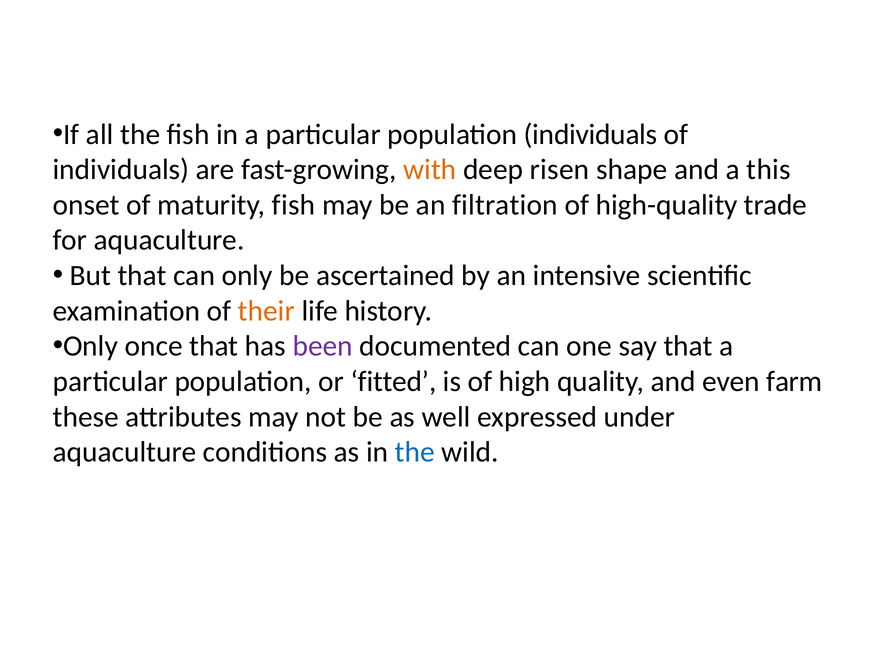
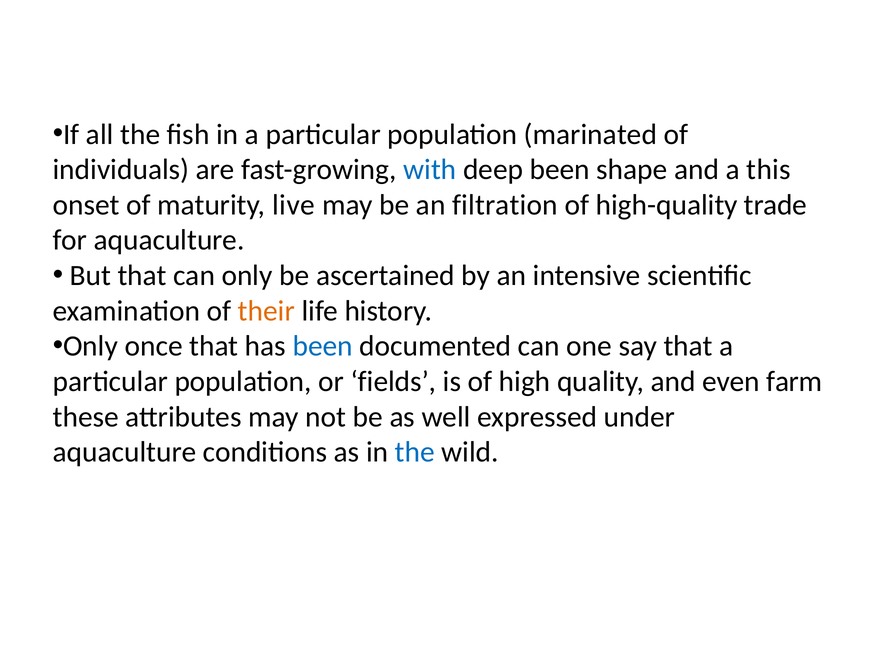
population individuals: individuals -> marinated (590, 134)
with colour: orange -> blue (430, 170)
deep risen: risen -> been (560, 170)
maturity fish: fish -> live (294, 205)
been colour: purple -> blue (323, 346)
fitted: fitted -> fields (393, 382)
